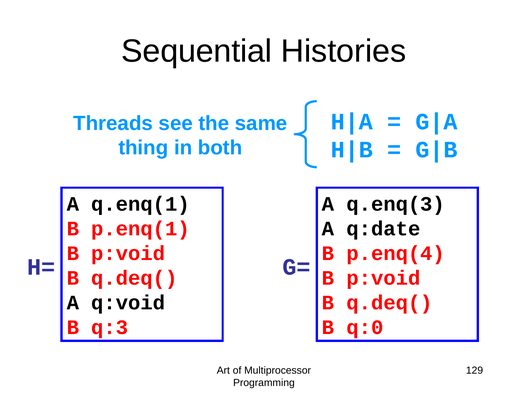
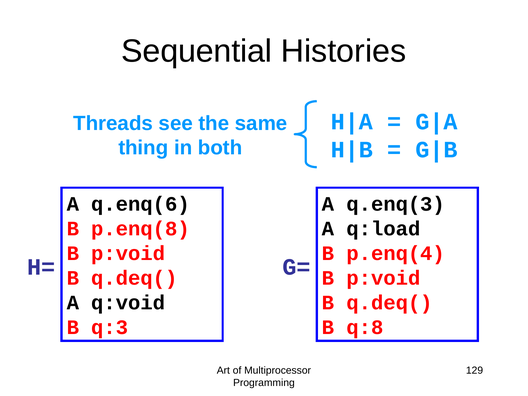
q.enq(1: q.enq(1 -> q.enq(6 (141, 204)
p.enq(1: p.enq(1 -> p.enq(8 (141, 229)
q:date: q:date -> q:load (383, 229)
q:0: q:0 -> q:8 (365, 327)
